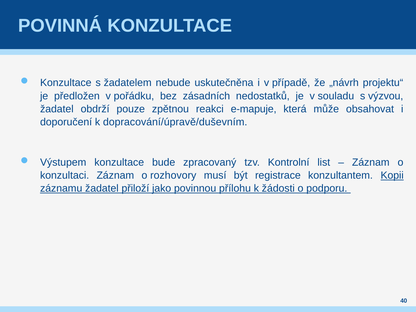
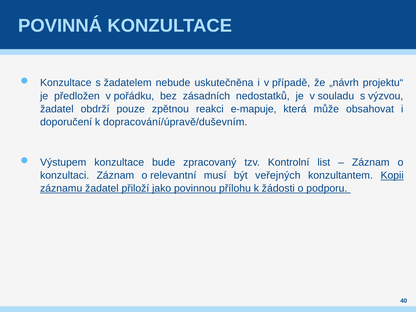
rozhovory: rozhovory -> relevantní (173, 175)
registrace: registrace -> veřejných (278, 175)
